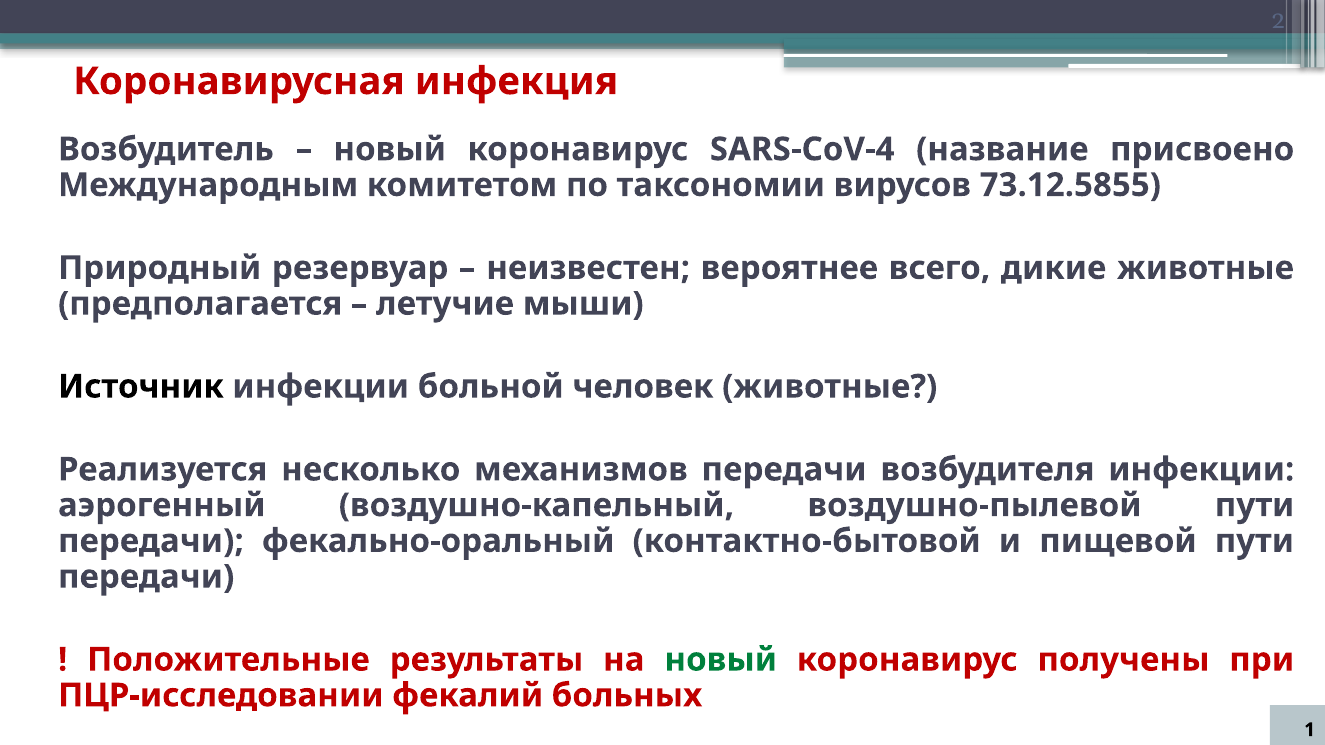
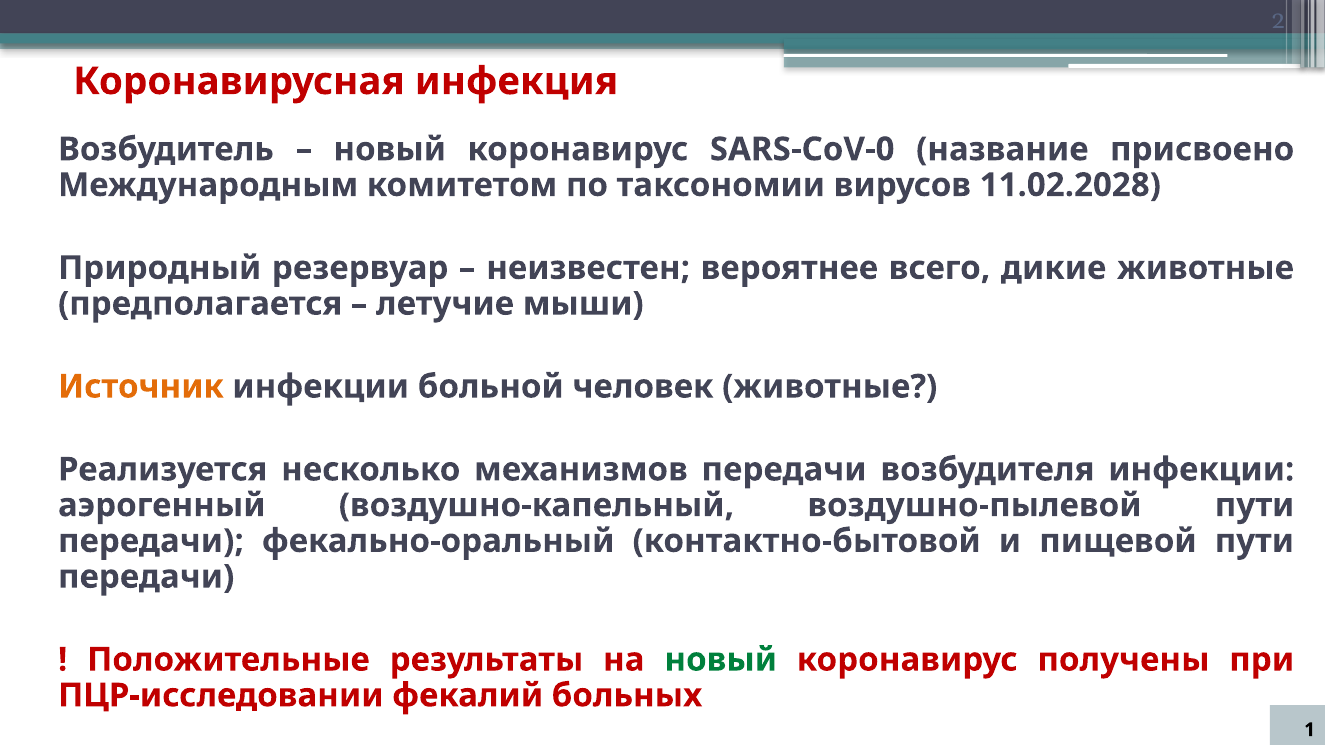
SARS-CoV-4: SARS-CoV-4 -> SARS-CoV-0 (802, 149)
73.12.5855: 73.12.5855 -> 11.02.2028 (1070, 185)
Источник colour: black -> orange (141, 387)
